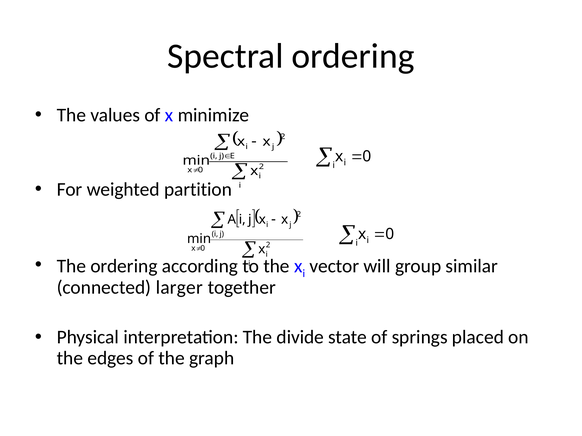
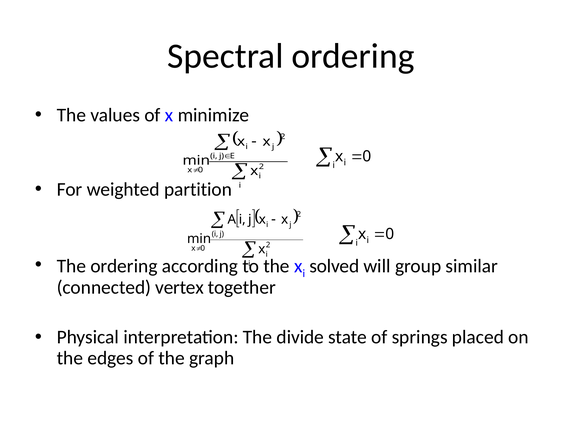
vector: vector -> solved (334, 266)
larger: larger -> vertex (179, 288)
